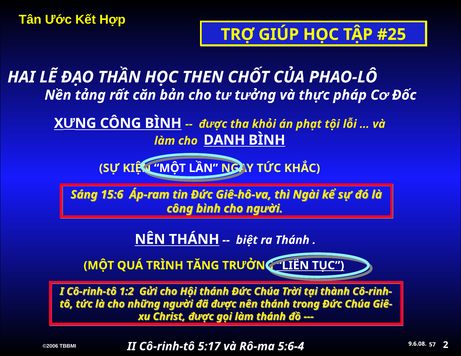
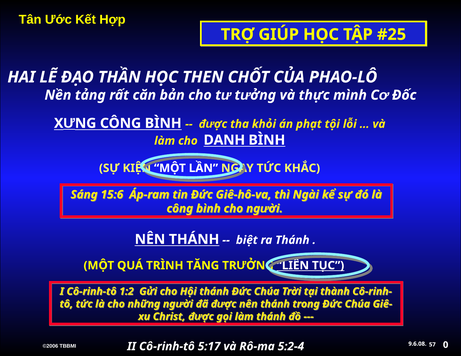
pháp: pháp -> mình (350, 95)
2: 2 -> 0 (446, 345)
5:6-4: 5:6-4 -> 5:2-4 (291, 347)
